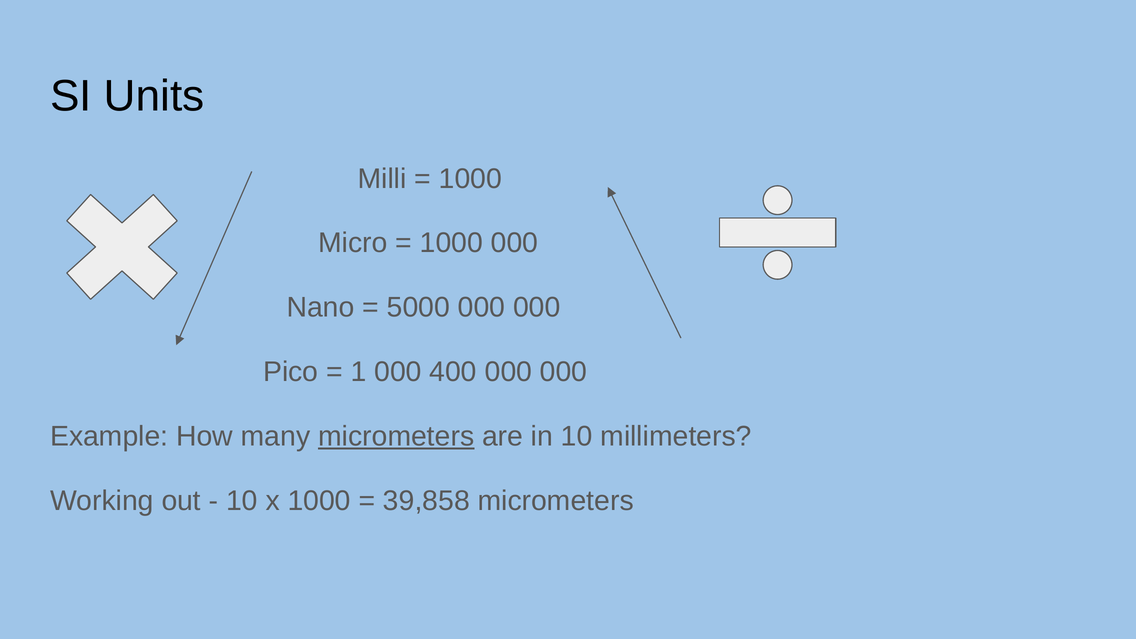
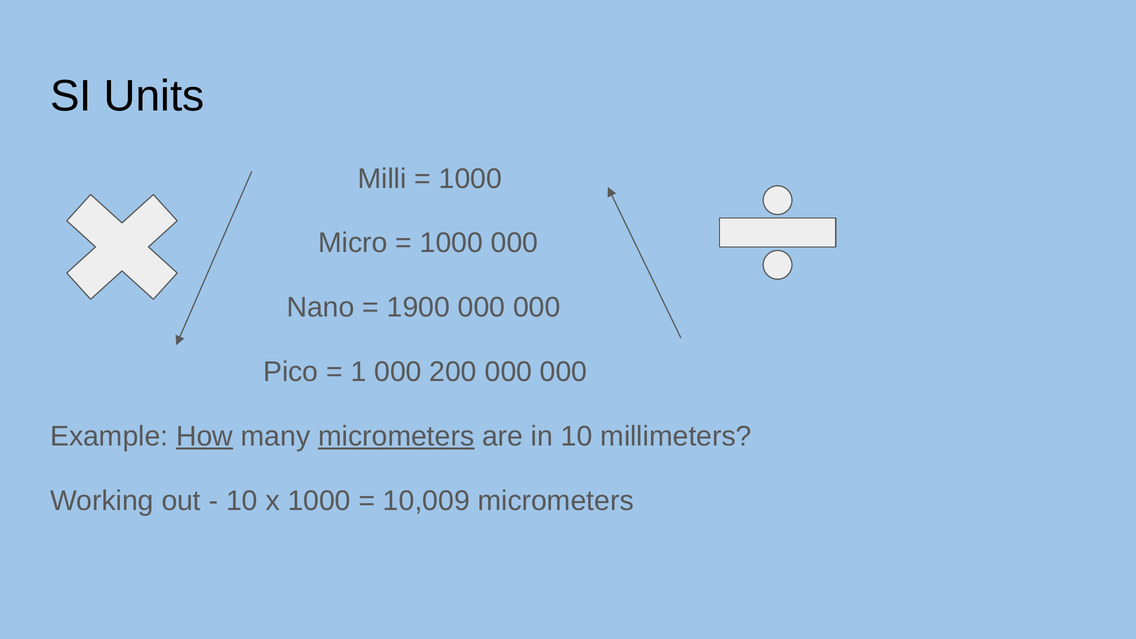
5000: 5000 -> 1900 (418, 307)
400: 400 -> 200 (453, 372)
How underline: none -> present (204, 436)
39,858: 39,858 -> 10,009 (426, 501)
